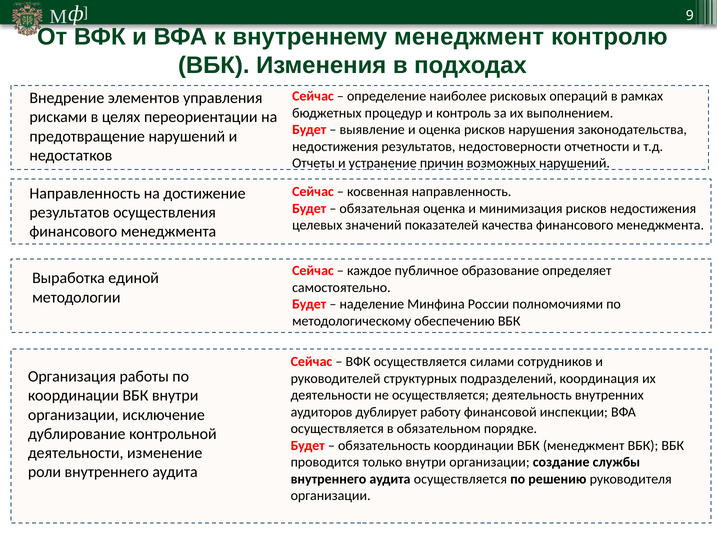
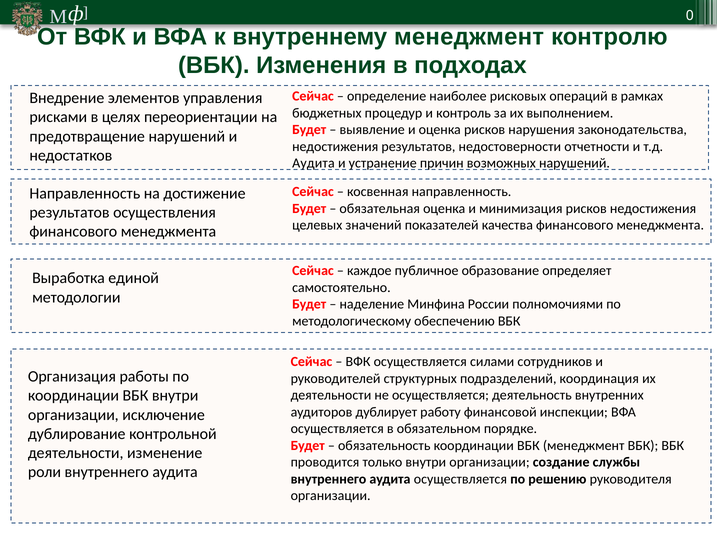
9: 9 -> 0 (690, 16)
Отчеты: Отчеты -> Аудита (313, 163)
